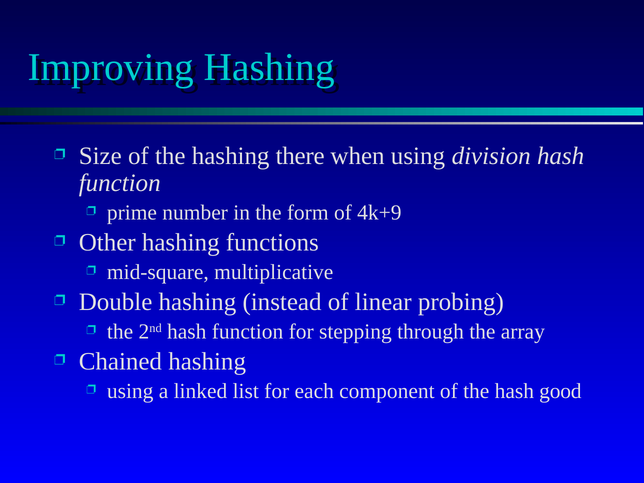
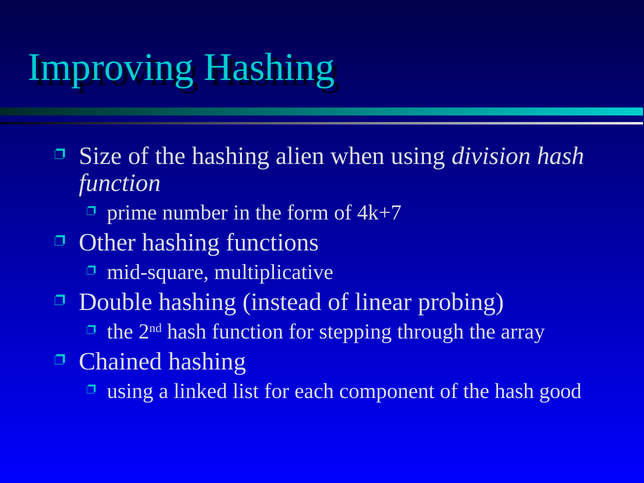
there: there -> alien (300, 156)
4k+9: 4k+9 -> 4k+7 (379, 213)
